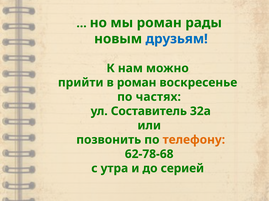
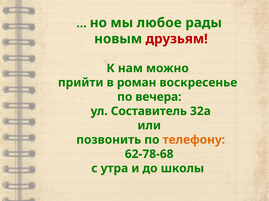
мы роман: роман -> любое (159, 23)
друзьям colour: blue -> red (177, 39)
частях: частях -> вечера (158, 97)
серией: серией -> школы (182, 169)
